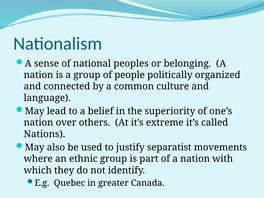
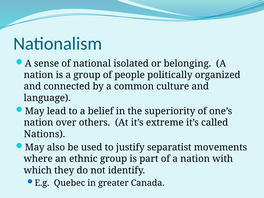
peoples: peoples -> isolated (131, 64)
